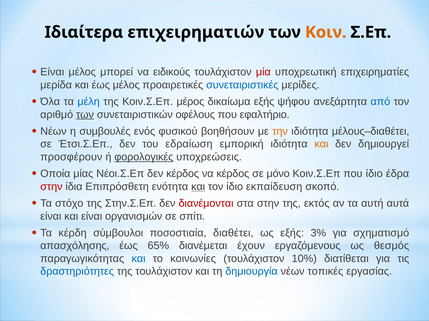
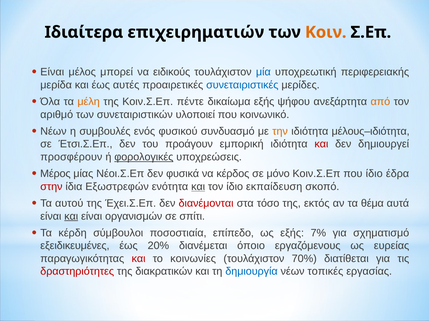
μία colour: red -> blue (263, 72)
επιχειρηματίες: επιχειρηματίες -> περιφερειακής (375, 72)
έως μέλος: μέλος -> αυτές (126, 85)
μέλη colour: blue -> orange (89, 102)
μέρος: μέρος -> πέντε (190, 102)
από colour: blue -> orange (380, 102)
των underline: present -> none (85, 115)
οφέλους: οφέλους -> υλοποιεί (195, 115)
εφαλτήριο: εφαλτήριο -> κοινωνικό (265, 115)
βοηθήσουν: βοηθήσουν -> συνδυασμό (228, 132)
μέλους–διαθέτει: μέλους–διαθέτει -> μέλους–ιδιότητα (371, 132)
εδραίωση: εδραίωση -> προάγουν (189, 144)
και colour: orange -> red (321, 144)
Οποία: Οποία -> Μέρος (55, 174)
δεν κέρδος: κέρδος -> φυσικά (183, 174)
Επιπρόσθετη: Επιπρόσθετη -> Εξωστρεφών (117, 187)
στόχο: στόχο -> αυτού (69, 204)
Στην.Σ.Επ: Στην.Σ.Επ -> Έχει.Σ.Επ (131, 204)
στα στην: στην -> τόσο (268, 204)
αυτή: αυτή -> θέμα (372, 204)
και underline: none -> present (71, 217)
διαθέτει: διαθέτει -> επίπεδο (233, 233)
3%: 3% -> 7% (318, 233)
απασχόλησης: απασχόλησης -> εξειδικευμένες (75, 246)
65%: 65% -> 20% (158, 246)
έχουν: έχουν -> όποιο (251, 246)
θεσμός: θεσμός -> ευρείας (392, 246)
και colour: blue -> red (139, 259)
10%: 10% -> 70% (304, 259)
δραστηριότητες colour: blue -> red (77, 272)
της τουλάχιστον: τουλάχιστον -> διακρατικών (164, 272)
